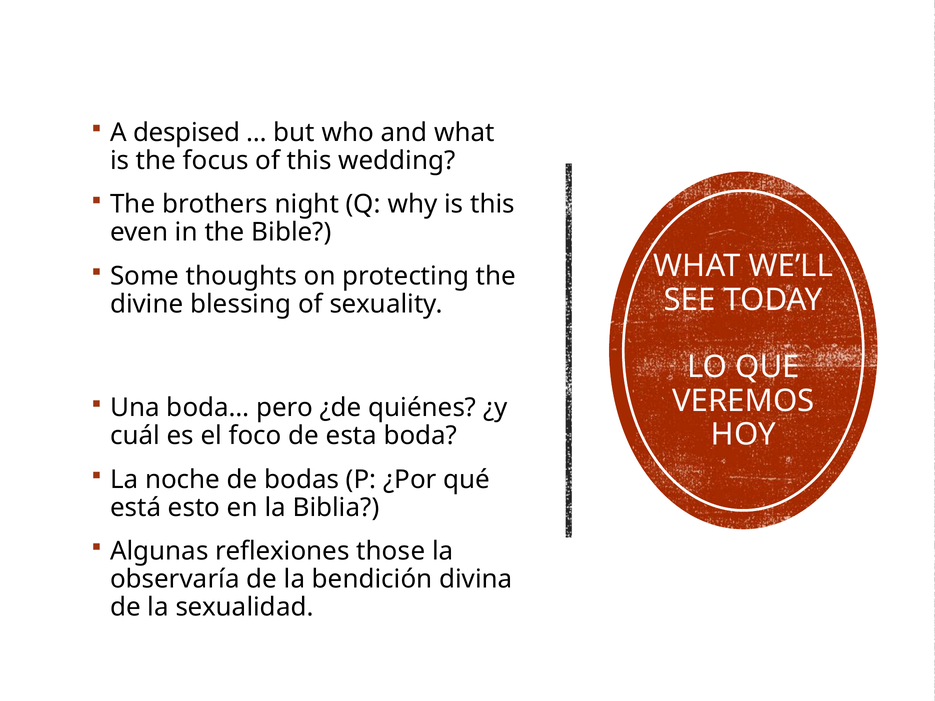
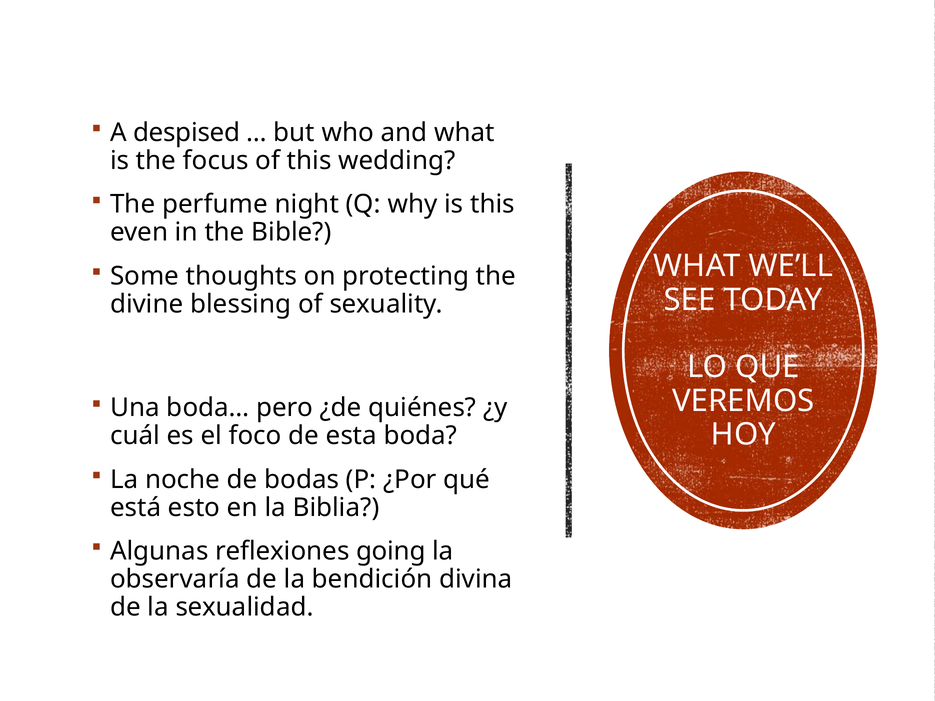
brothers: brothers -> perfume (215, 204)
those: those -> going (391, 551)
